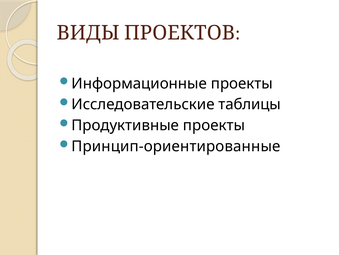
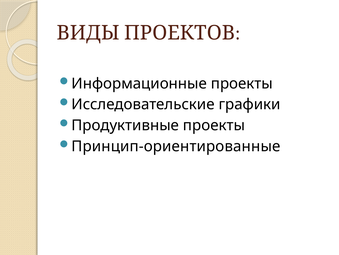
таблицы: таблицы -> графики (250, 104)
